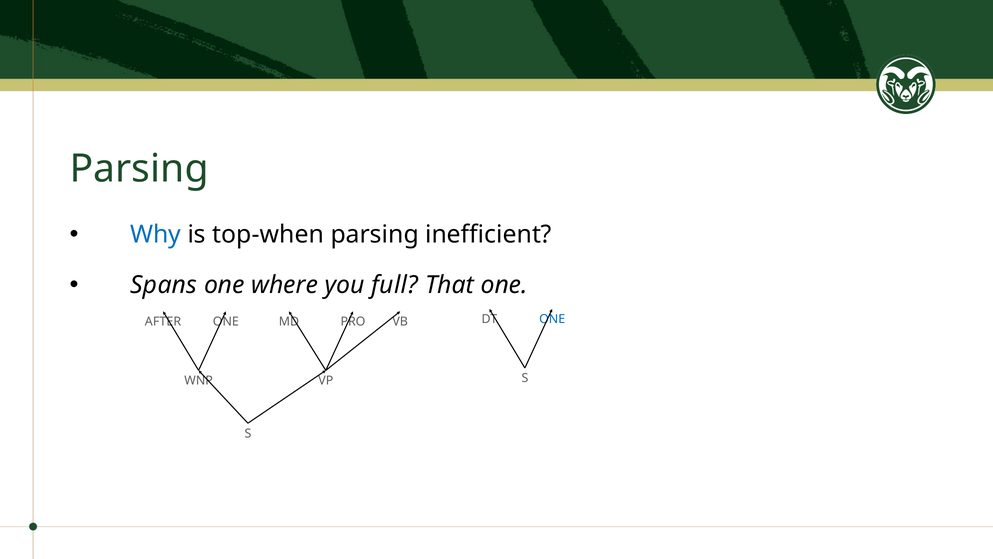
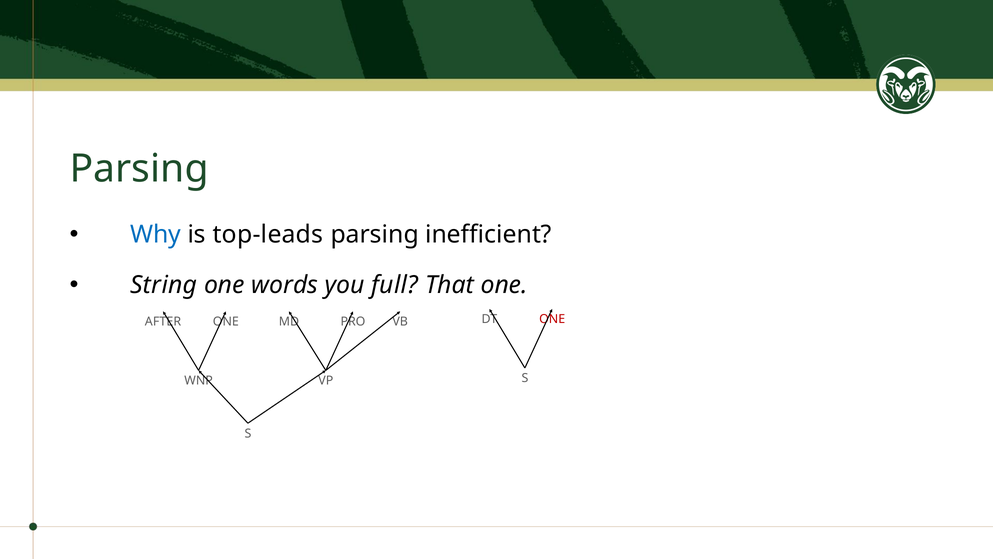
top-when: top-when -> top-leads (268, 235)
Spans: Spans -> String (164, 285)
where: where -> words (285, 285)
ONE colour: blue -> red (552, 319)
